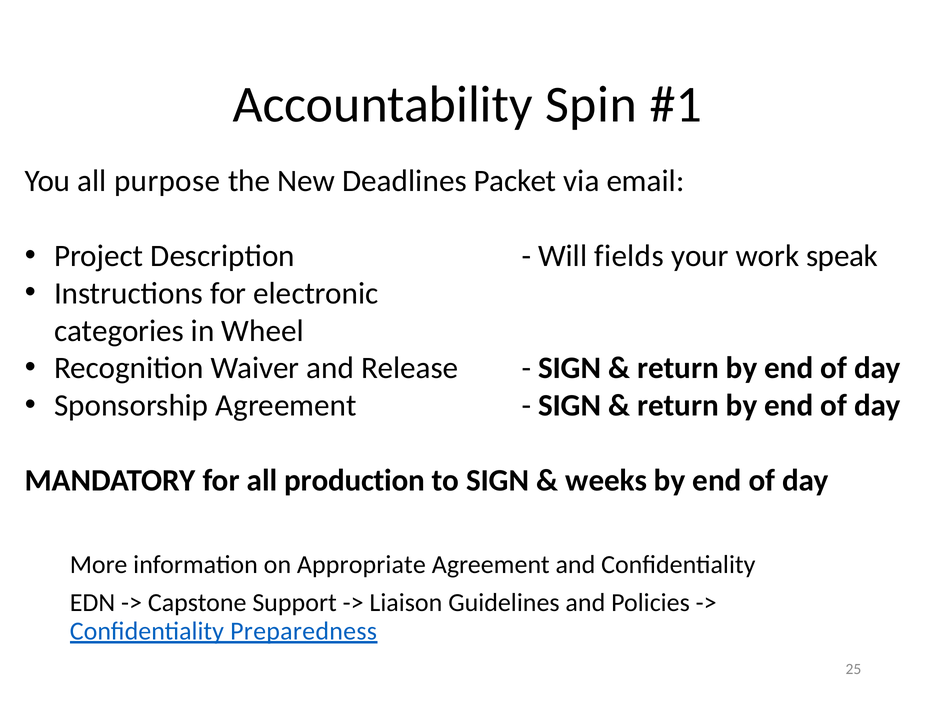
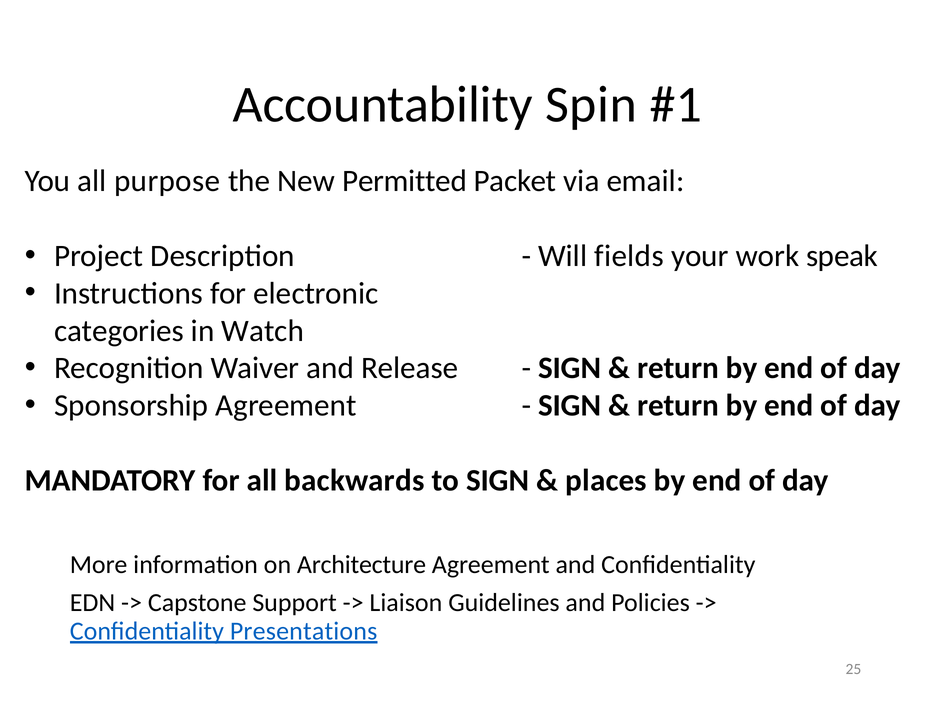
Deadlines: Deadlines -> Permitted (405, 181)
Wheel: Wheel -> Watch (263, 331)
production: production -> backwards (354, 480)
weeks: weeks -> places (606, 480)
Appropriate: Appropriate -> Architecture (362, 565)
Preparedness: Preparedness -> Presentations (304, 631)
